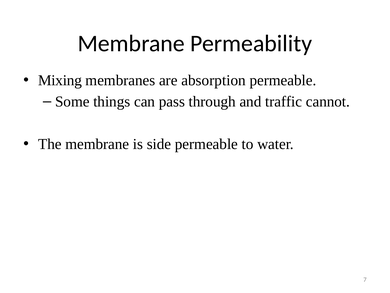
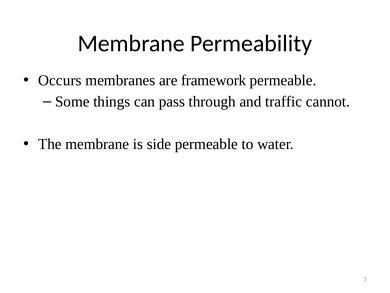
Mixing: Mixing -> Occurs (60, 80)
absorption: absorption -> framework (214, 80)
